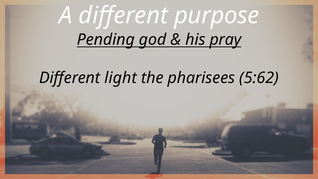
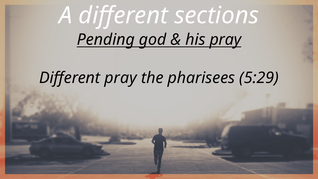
purpose: purpose -> sections (217, 16)
Different light: light -> pray (121, 78)
5:62: 5:62 -> 5:29 (259, 78)
